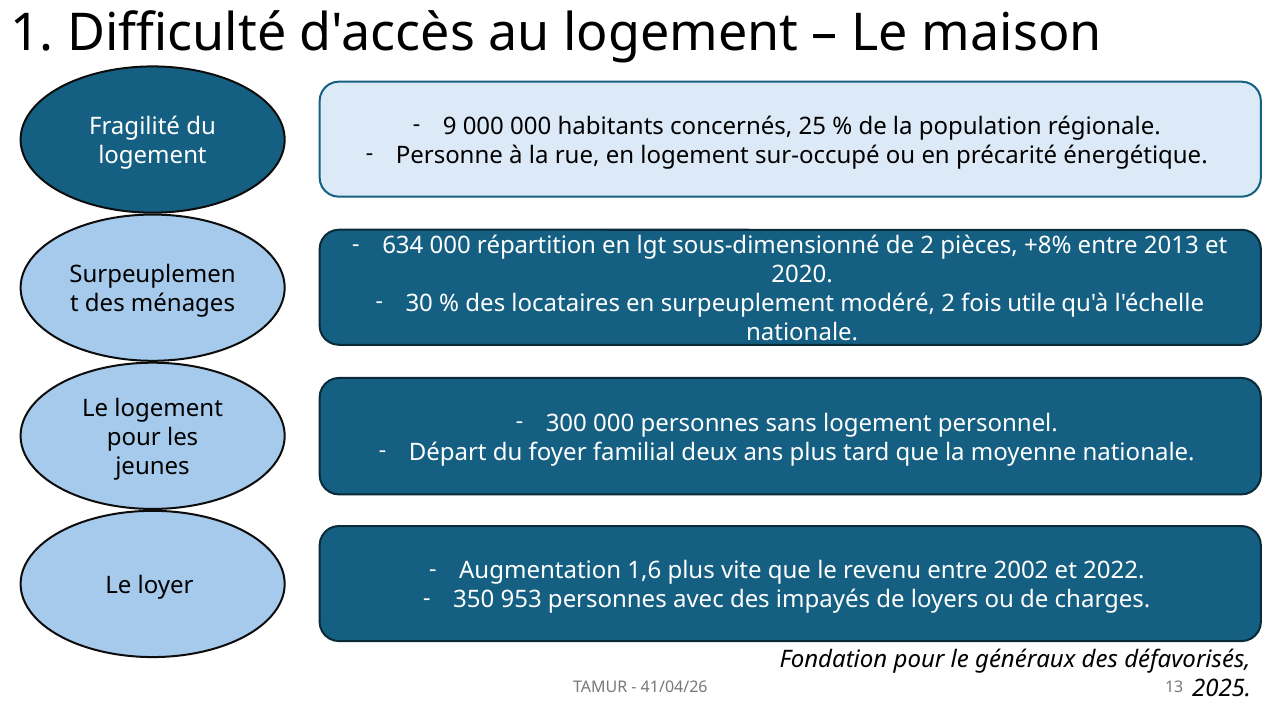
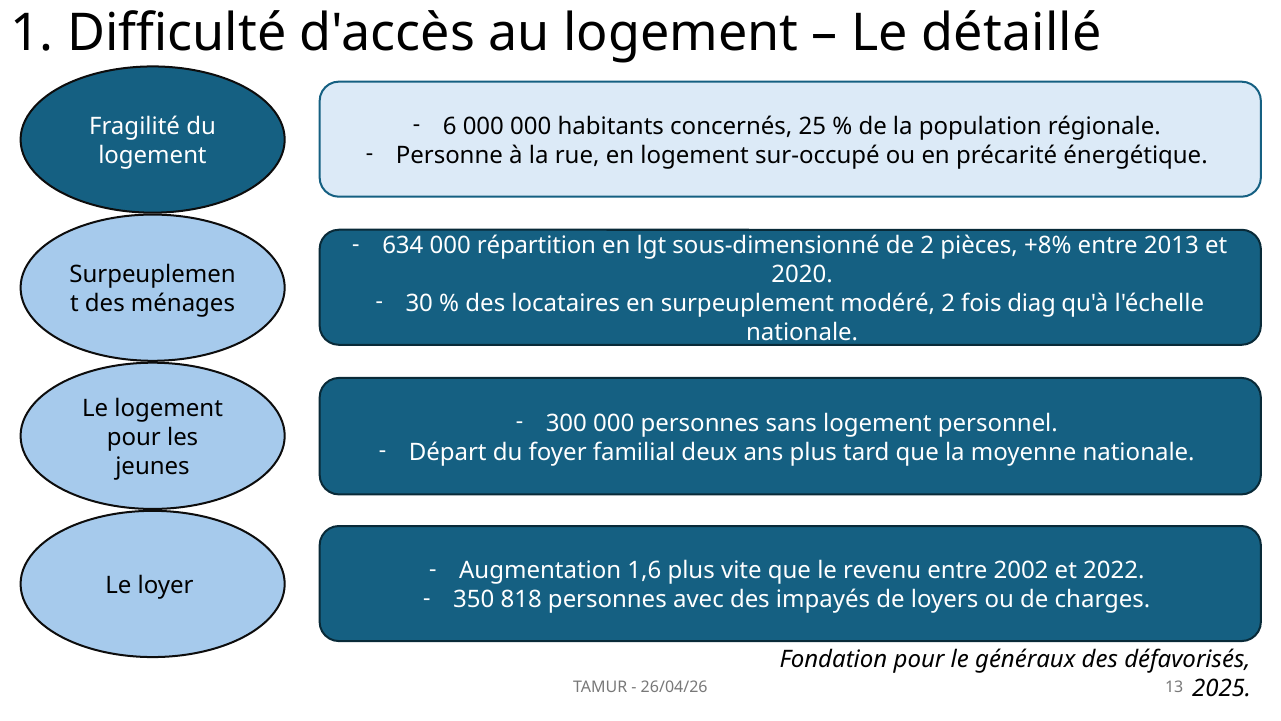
maison: maison -> détaillé (1012, 33)
9: 9 -> 6 (450, 126)
utile: utile -> diag (1032, 303)
953: 953 -> 818 (521, 599)
41/04/26: 41/04/26 -> 26/04/26 (674, 687)
